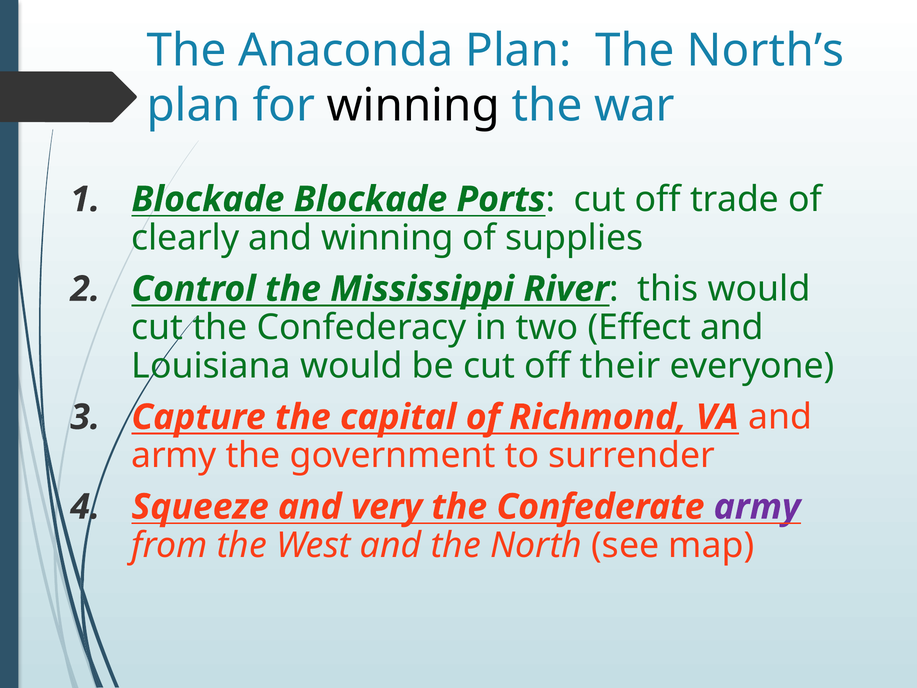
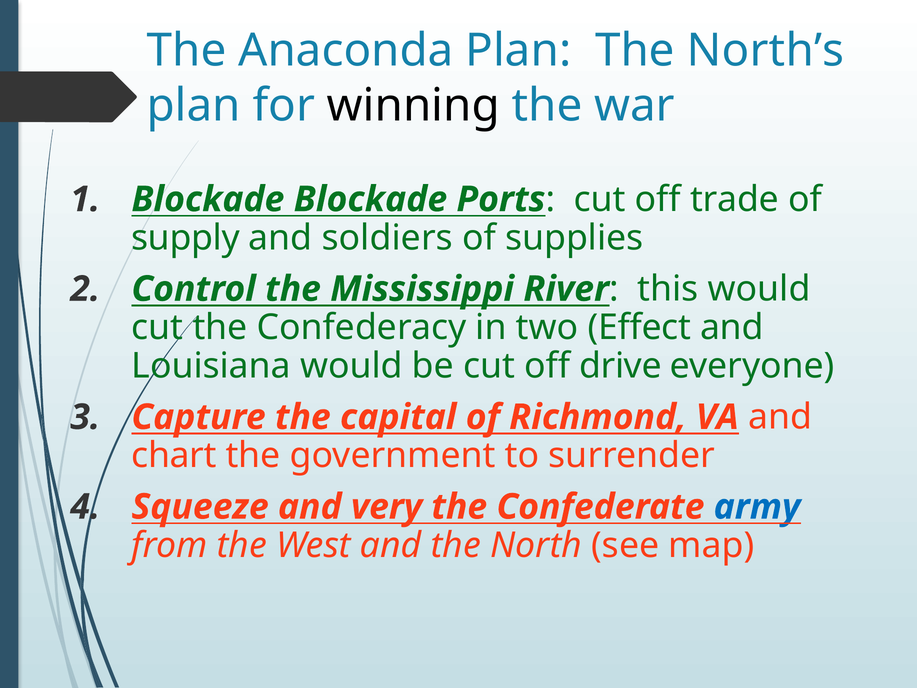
clearly: clearly -> supply (185, 238)
and winning: winning -> soldiers (387, 238)
their: their -> drive (620, 366)
army: army -> chart (174, 456)
army colour: purple -> blue (757, 507)
